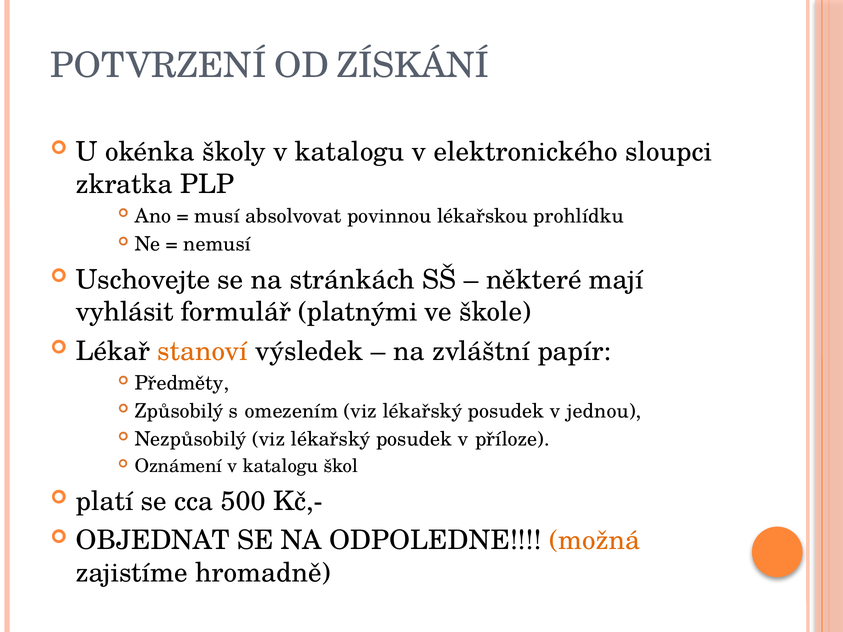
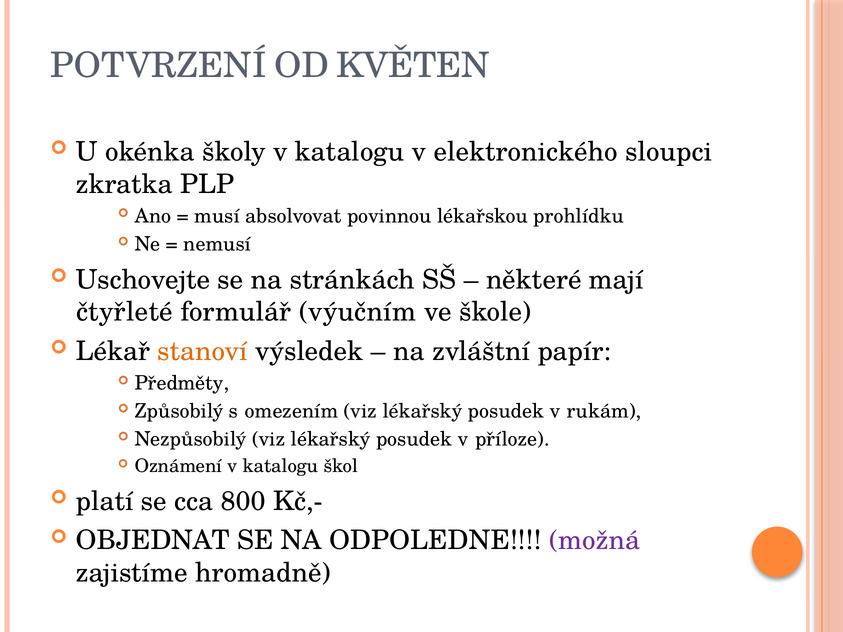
ZÍSKÁNÍ: ZÍSKÁNÍ -> KVĚTEN (413, 66)
vyhlásit: vyhlásit -> čtyřleté (124, 312)
platnými: platnými -> výučním (358, 312)
jednou: jednou -> rukám (604, 411)
500: 500 -> 800 (243, 501)
možná colour: orange -> purple (595, 541)
